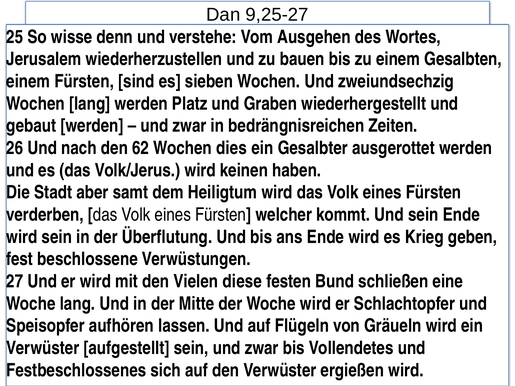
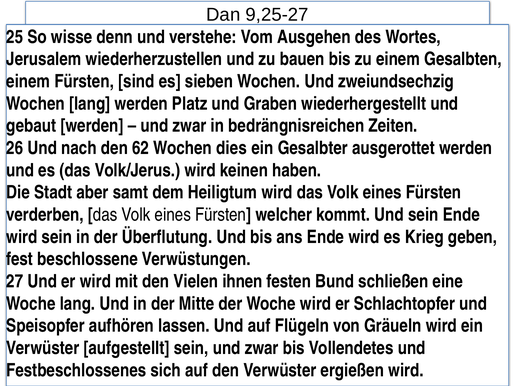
diese: diese -> ihnen (242, 282)
